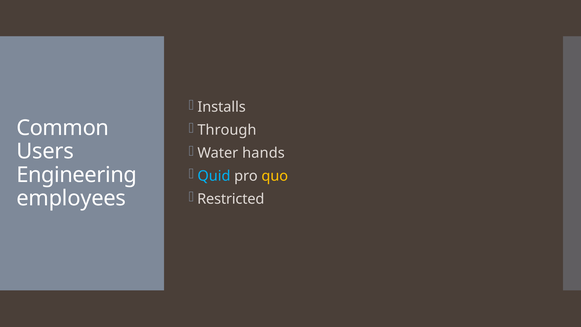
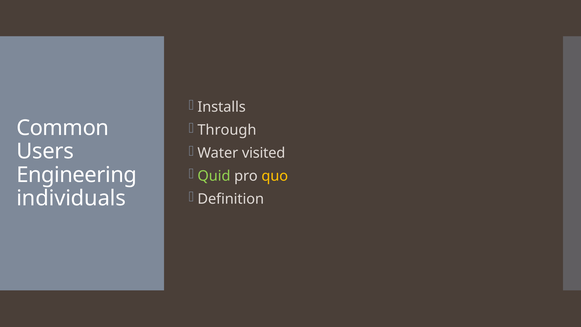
hands: hands -> visited (264, 153)
Quid colour: light blue -> light green (214, 176)
Restricted: Restricted -> Definition (231, 199)
employees: employees -> individuals (71, 198)
